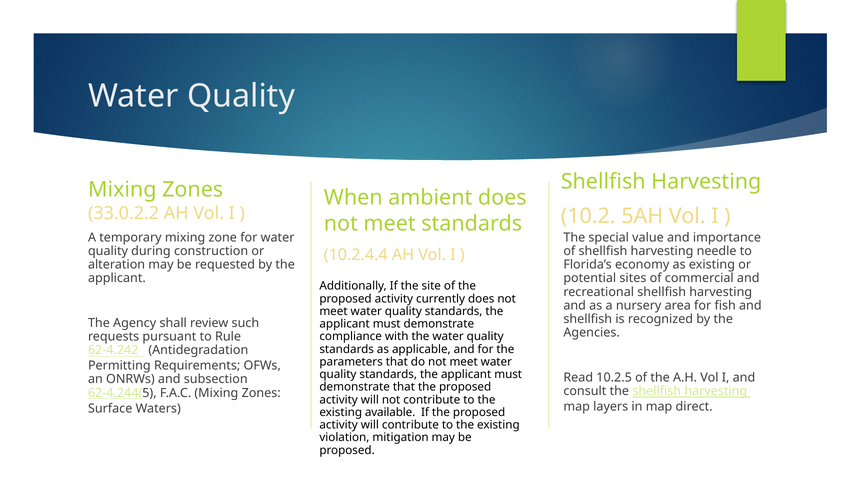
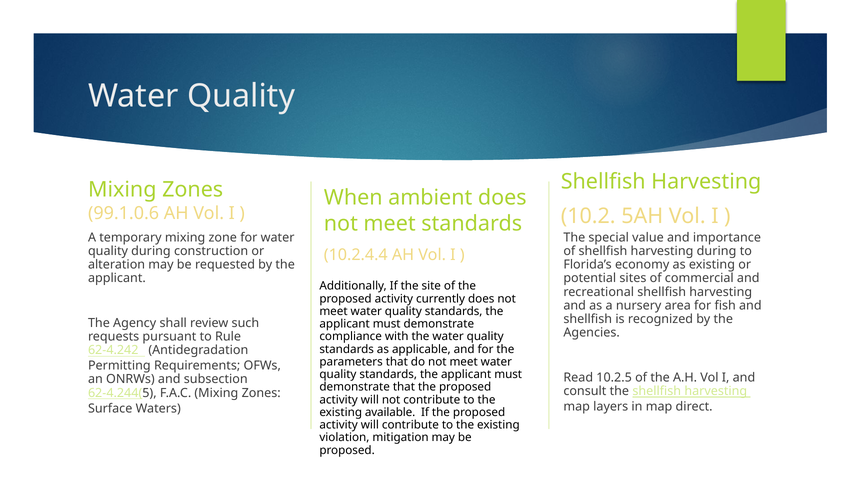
33.0.2.2: 33.0.2.2 -> 99.1.0.6 (124, 213)
harvesting needle: needle -> during (717, 251)
